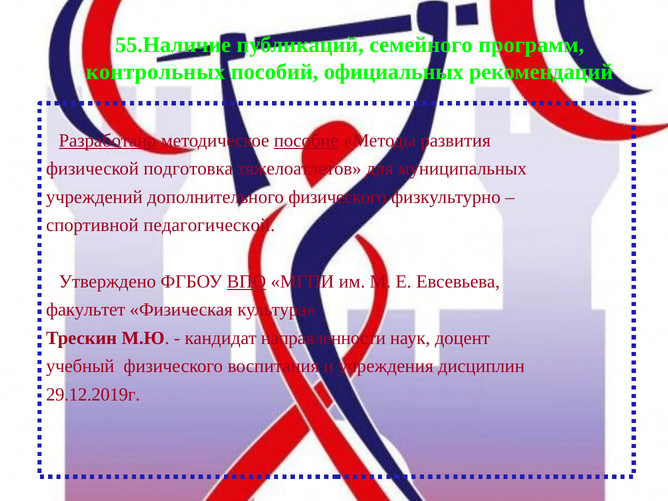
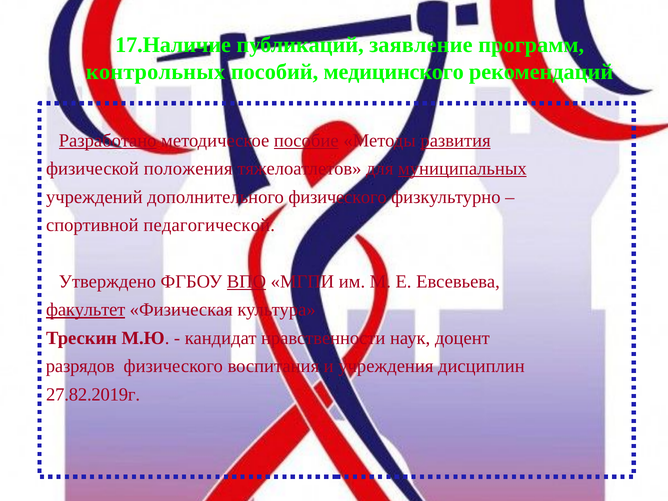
55.Наличие: 55.Наличие -> 17.Наличие (173, 45)
семейного: семейного -> заявление (421, 45)
официальных: официальных -> медицинского (394, 72)
развития underline: none -> present (456, 140)
подготовка: подготовка -> положения (188, 169)
муниципальных underline: none -> present (462, 169)
факультет underline: none -> present (86, 310)
направленности: направленности -> нравственности (323, 338)
учебный: учебный -> разрядов (80, 366)
29.12.2019г: 29.12.2019г -> 27.82.2019г (93, 394)
